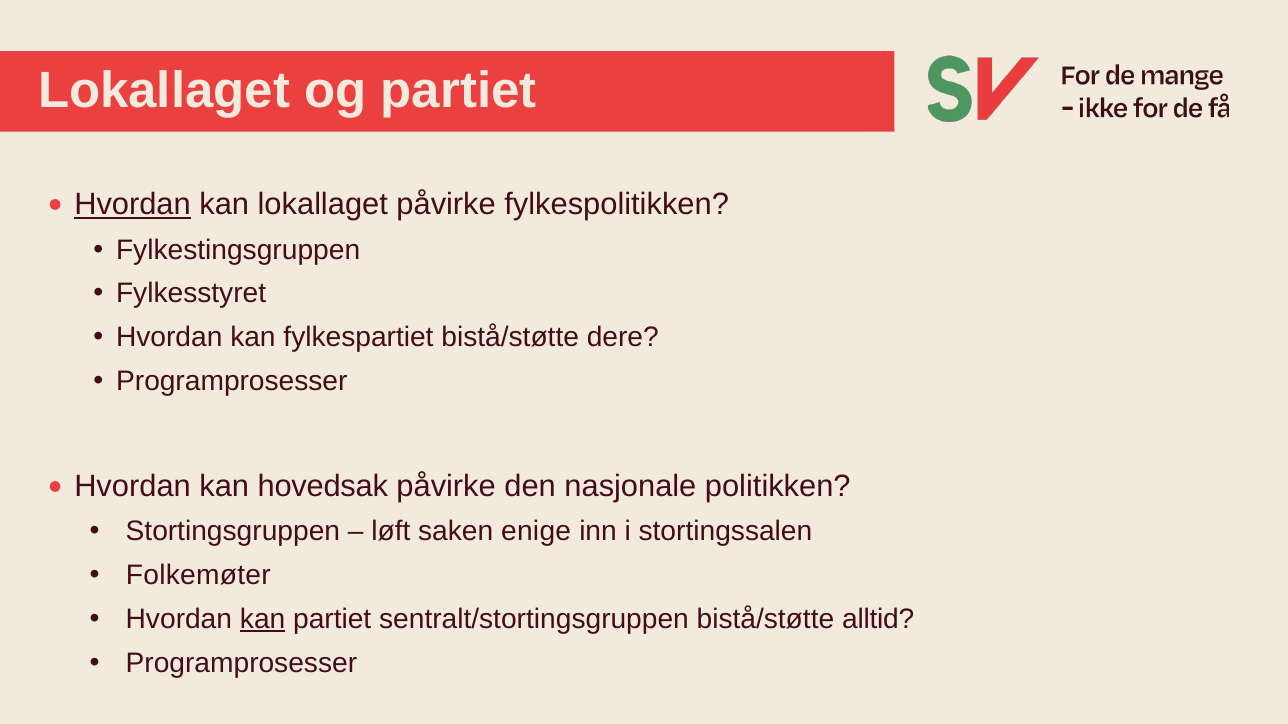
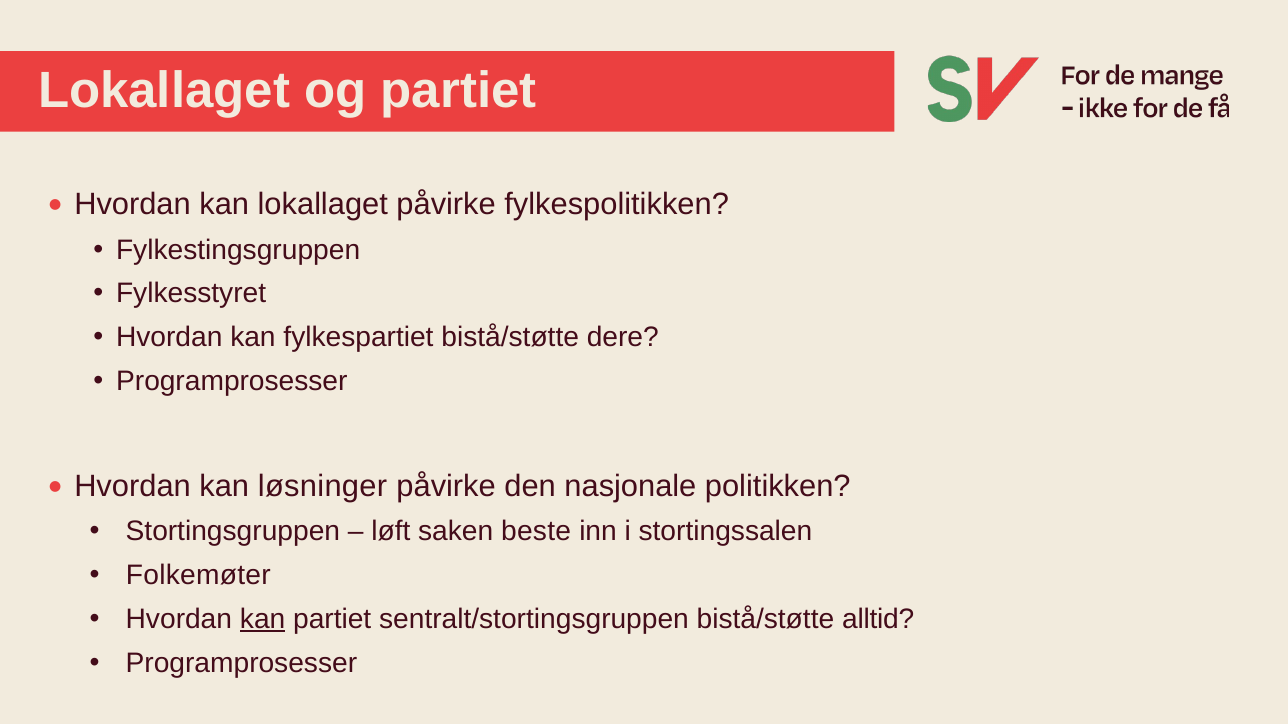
Hvordan underline: present -> none (133, 205)
hovedsak: hovedsak -> løsninger (323, 487)
enige: enige -> beste (536, 532)
